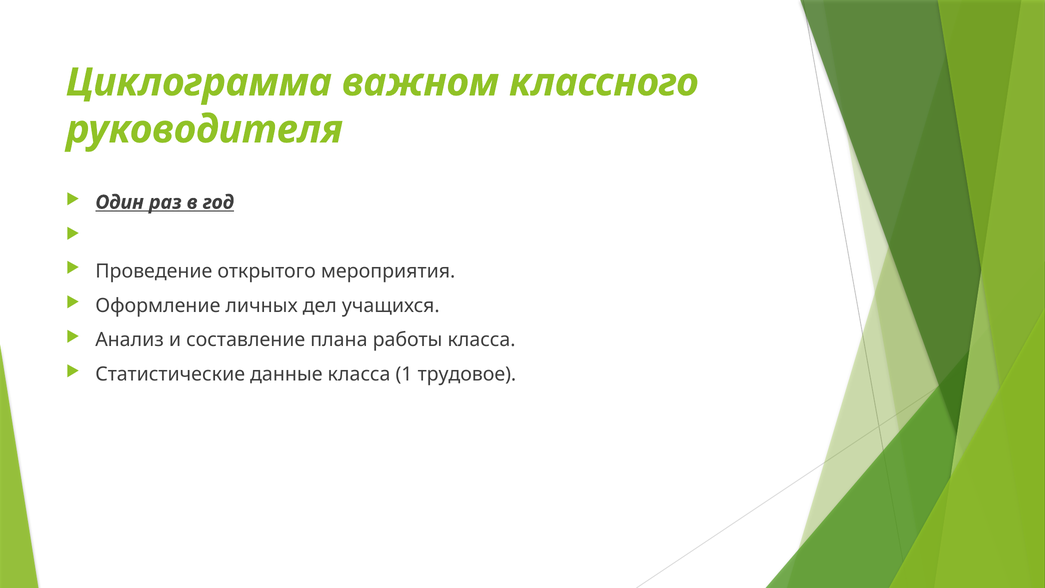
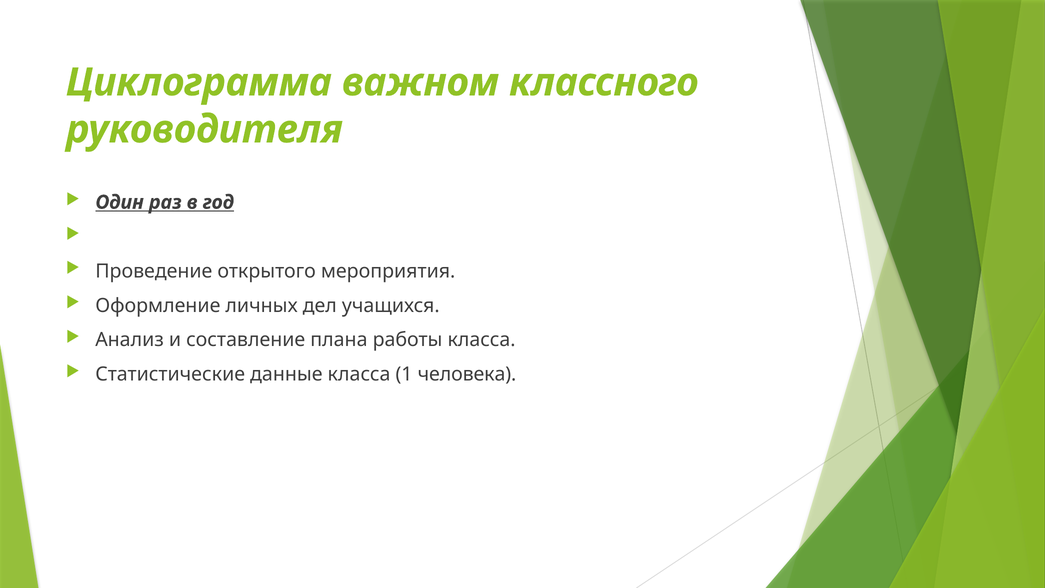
трудовое: трудовое -> человека (467, 374)
